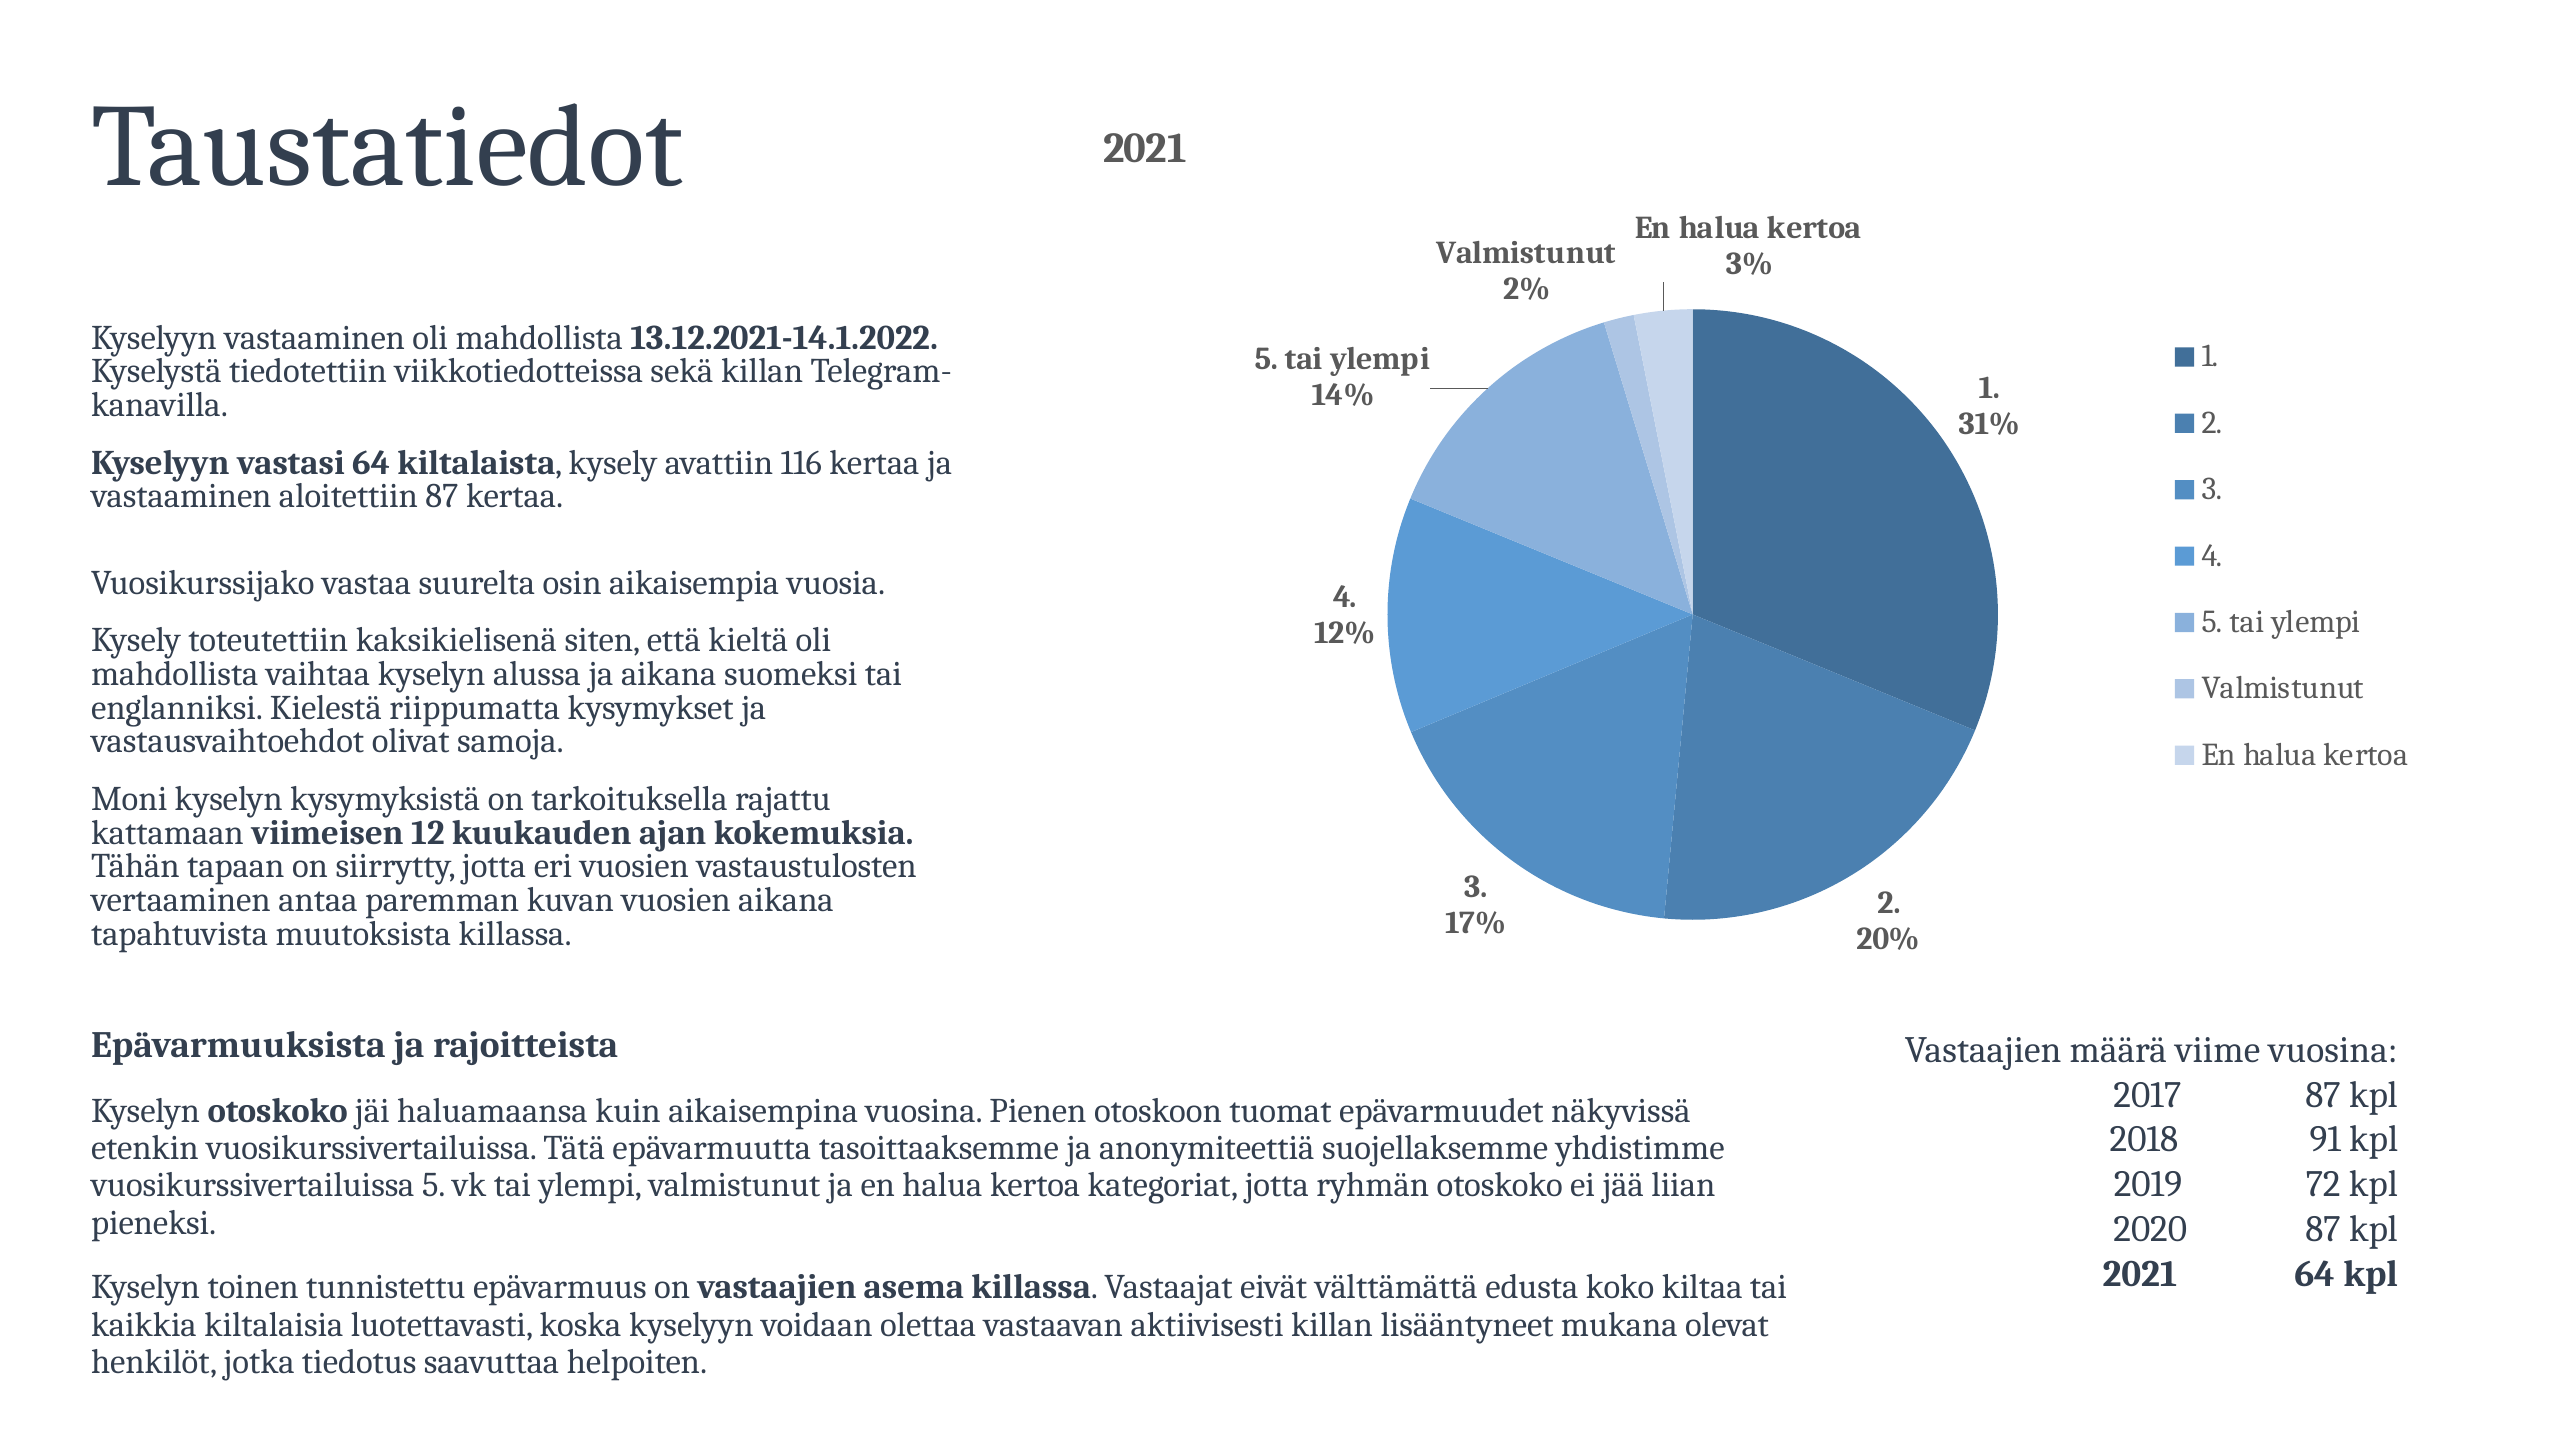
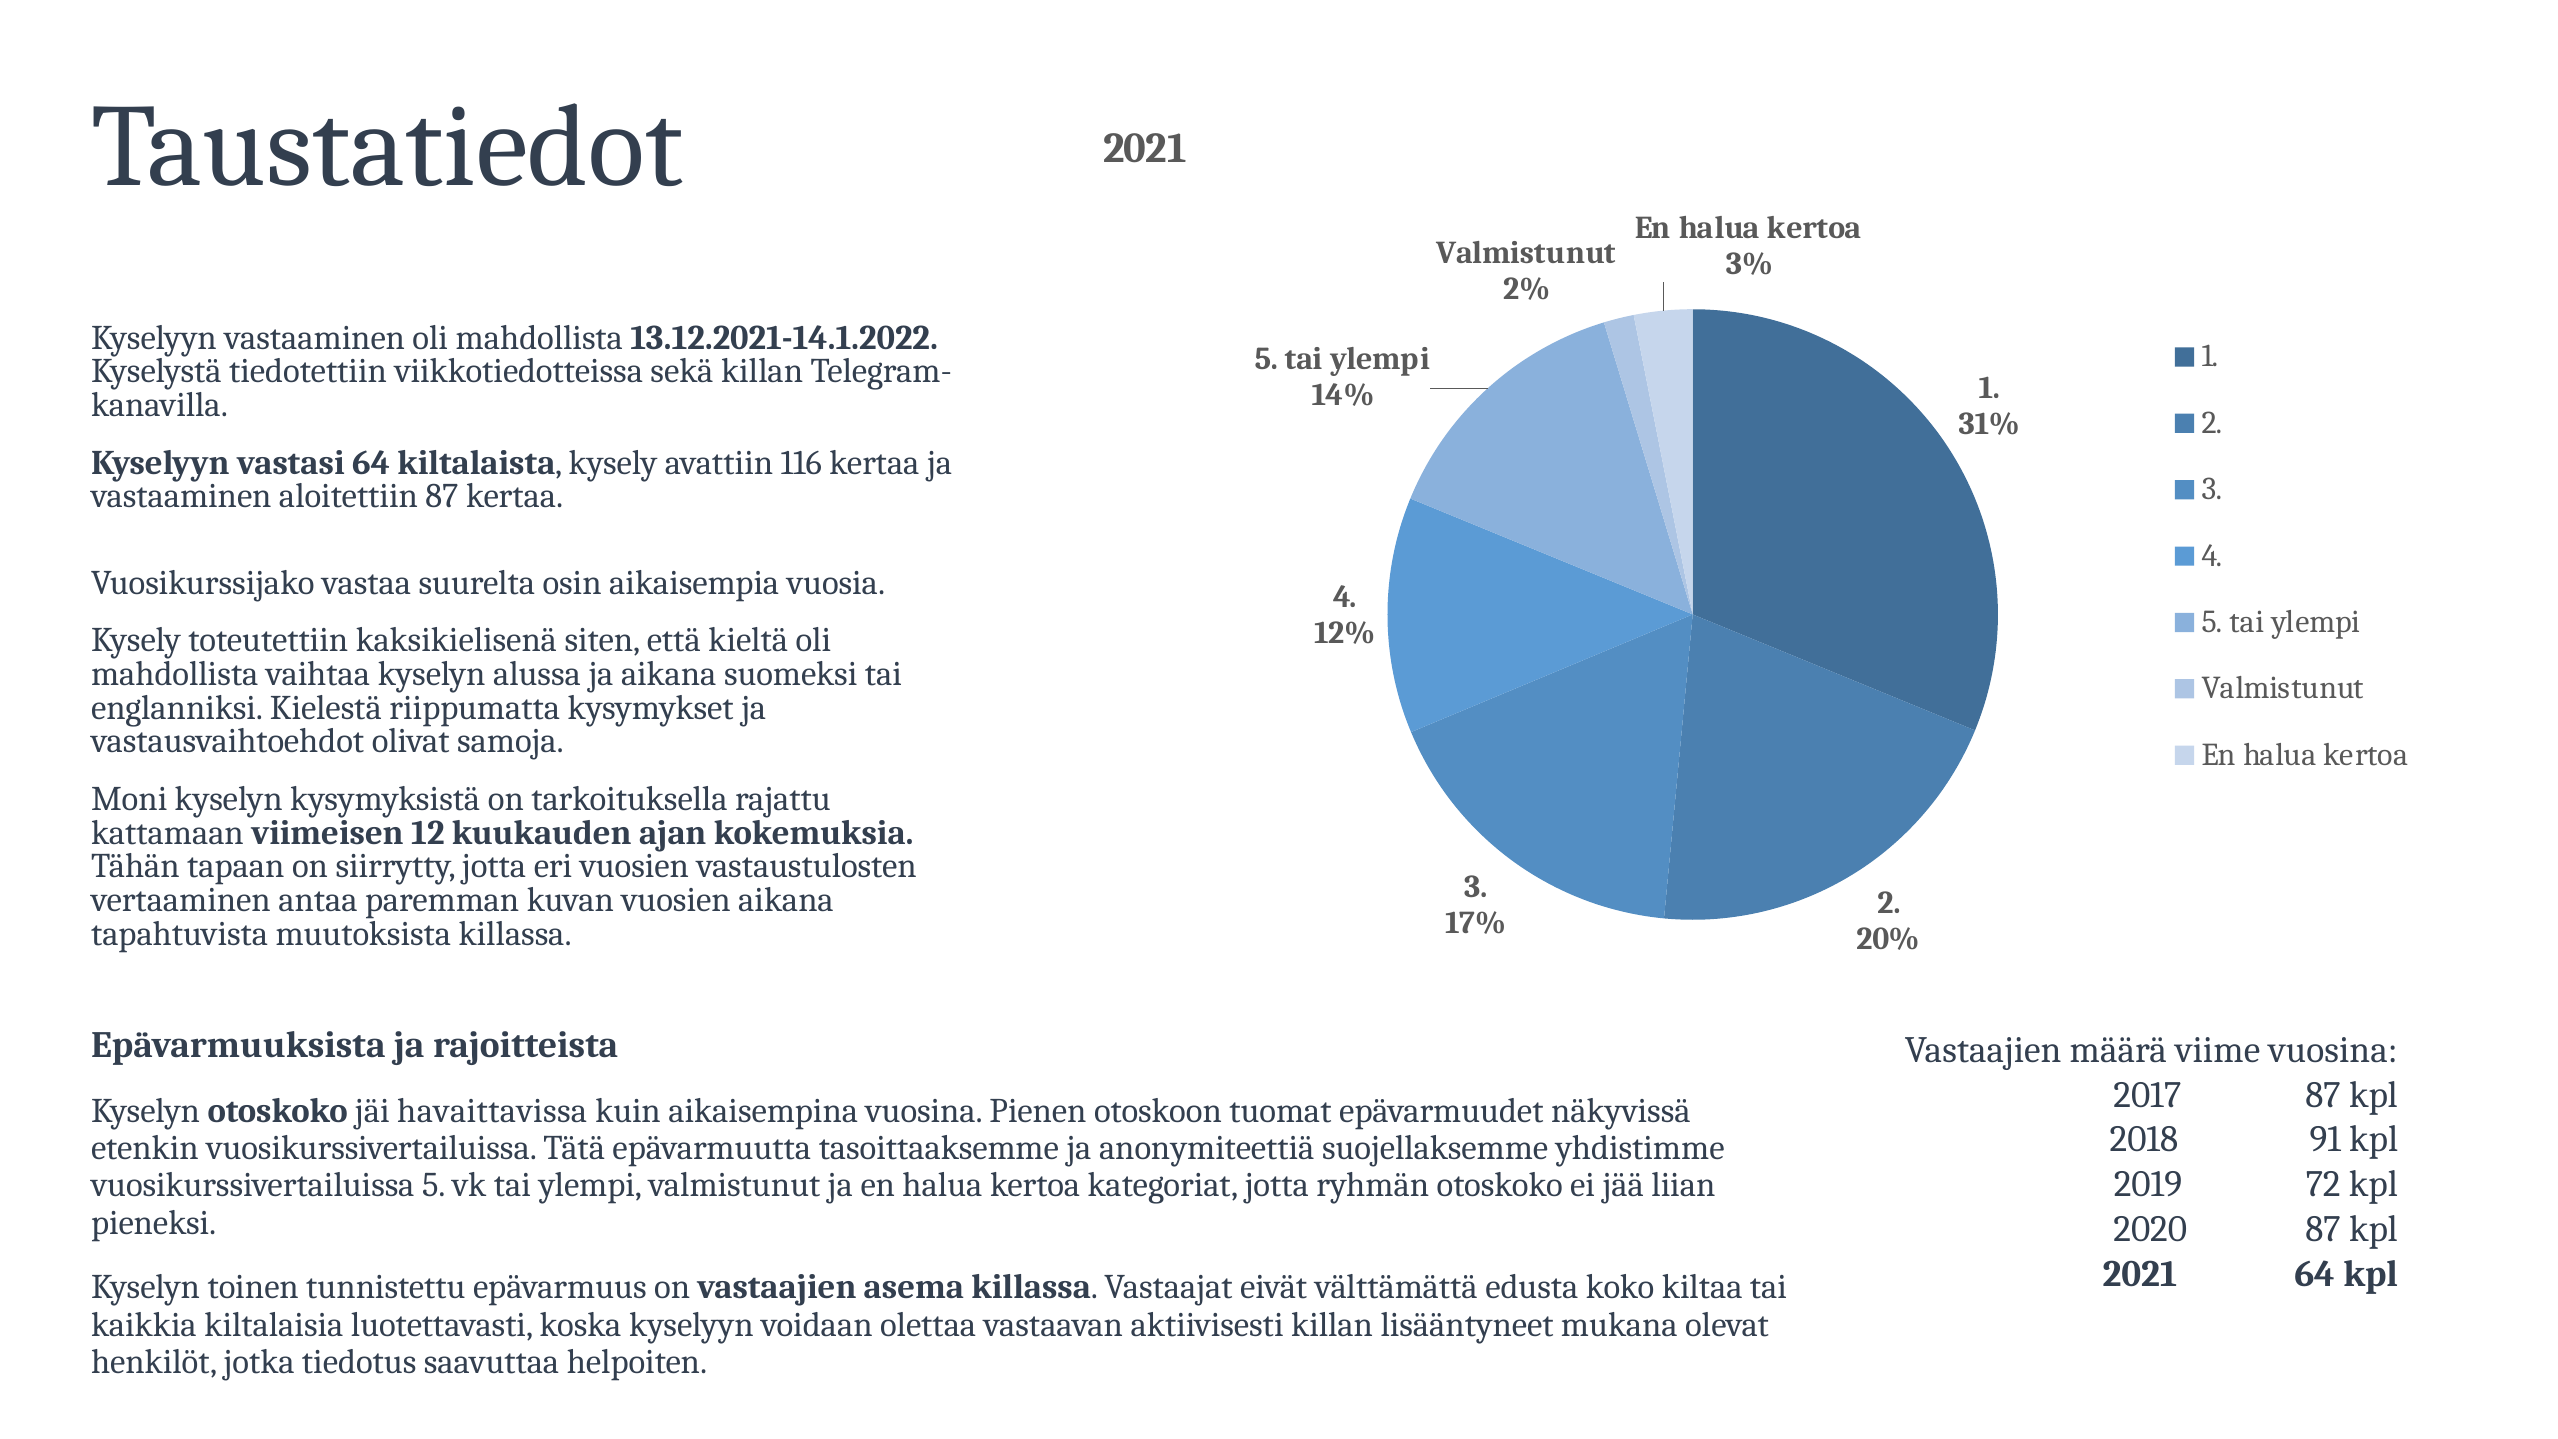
haluamaansa: haluamaansa -> havaittavissa (492, 1110)
